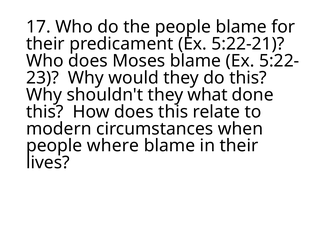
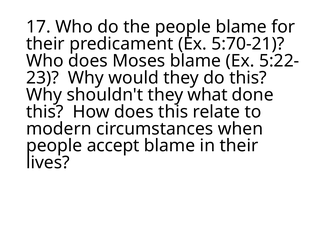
5:22-21: 5:22-21 -> 5:70-21 (248, 44)
where: where -> accept (113, 146)
